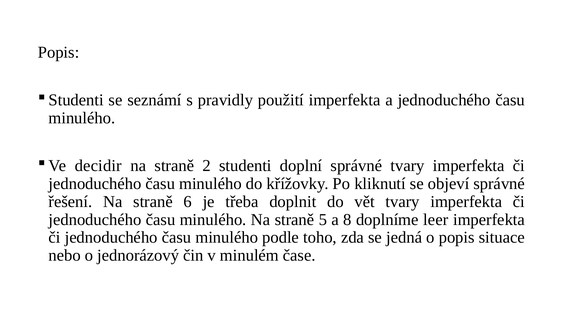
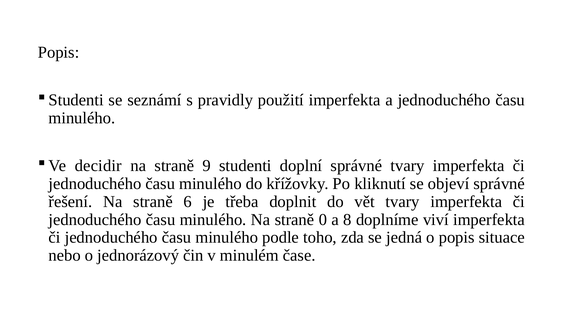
2: 2 -> 9 (207, 166)
5: 5 -> 0 (323, 220)
leer: leer -> viví (436, 220)
